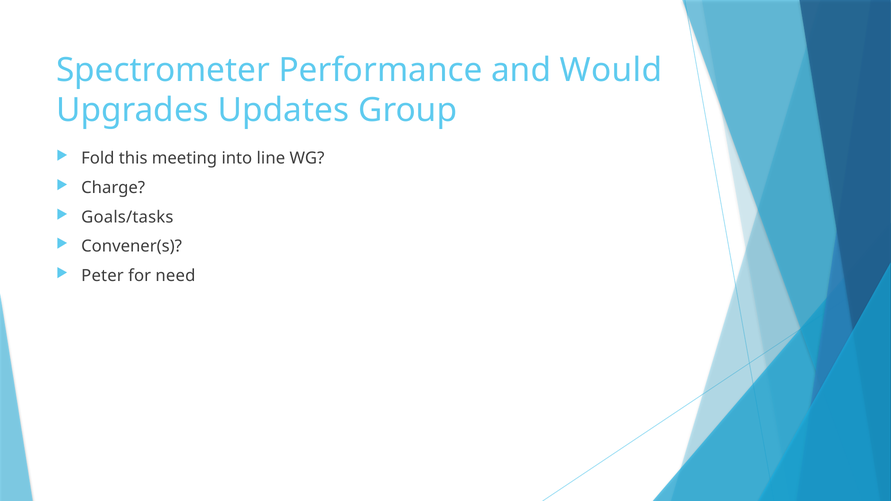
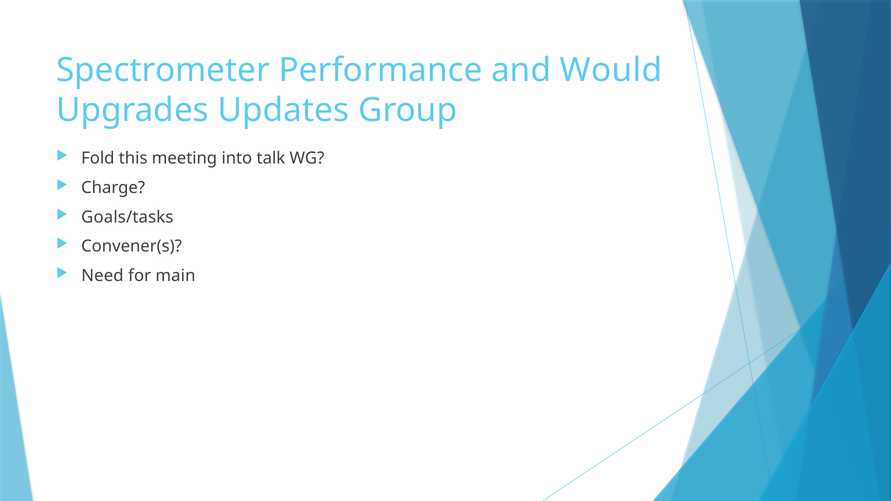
line: line -> talk (271, 158)
Peter: Peter -> Need (102, 276)
need: need -> main (175, 276)
